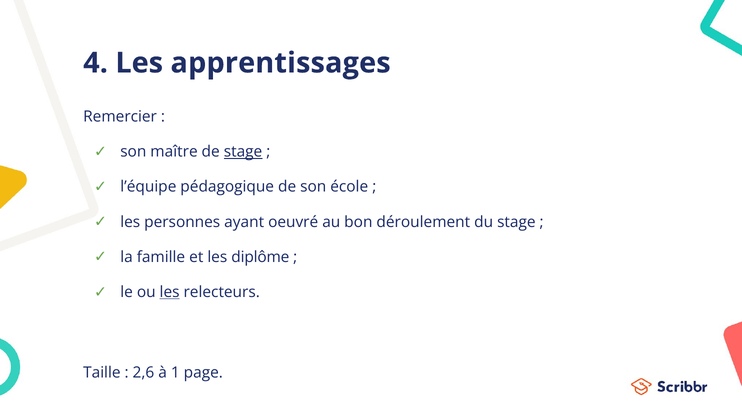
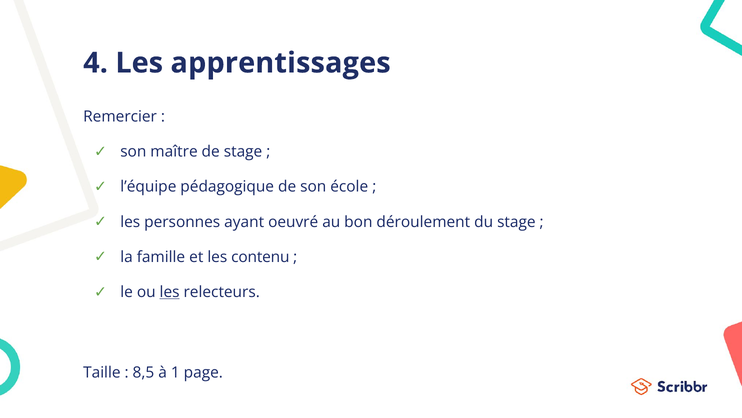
stage underline: present -> none (243, 152)
diplôme: diplôme -> contenu (260, 257)
2,6: 2,6 -> 8,5 (143, 372)
